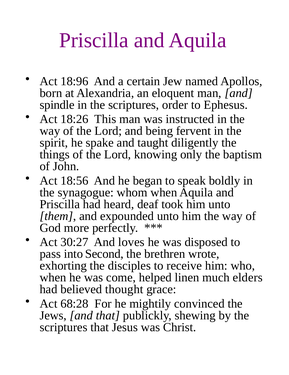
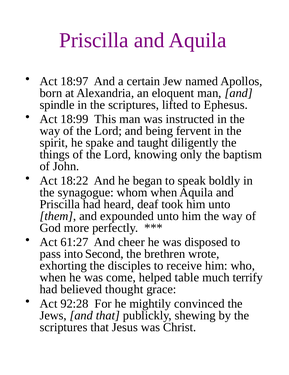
18:96: 18:96 -> 18:97 (74, 81)
order: order -> lifted (175, 104)
18:26: 18:26 -> 18:99 (74, 119)
18:56: 18:56 -> 18:22 (74, 180)
30:27: 30:27 -> 61:27 (74, 241)
loves: loves -> cheer (131, 241)
linen: linen -> table (187, 277)
elders: elders -> terrify (248, 277)
68:28: 68:28 -> 92:28 (74, 303)
